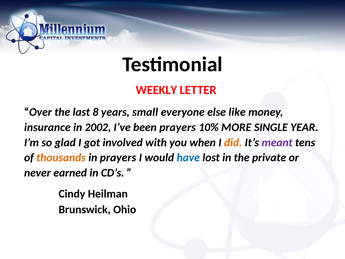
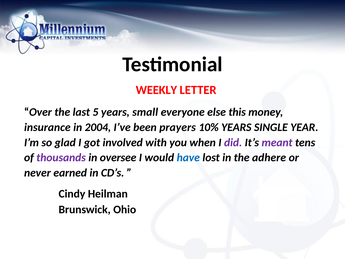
8: 8 -> 5 (96, 112)
like: like -> this (237, 112)
2002: 2002 -> 2004 (98, 127)
10% MORE: MORE -> YEARS (236, 127)
did colour: orange -> purple (233, 142)
thousands colour: orange -> purple (61, 158)
in prayers: prayers -> oversee (118, 158)
private: private -> adhere (269, 158)
